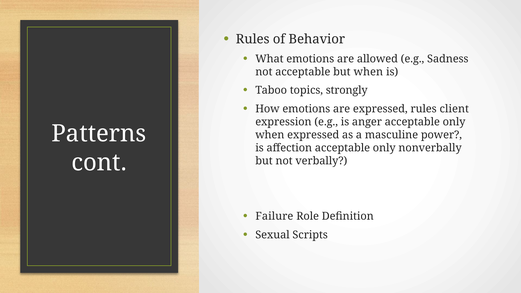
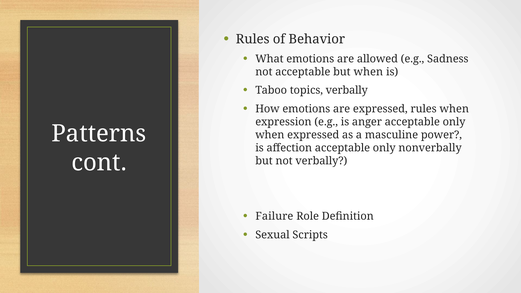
topics strongly: strongly -> verbally (347, 90)
rules client: client -> when (454, 109)
